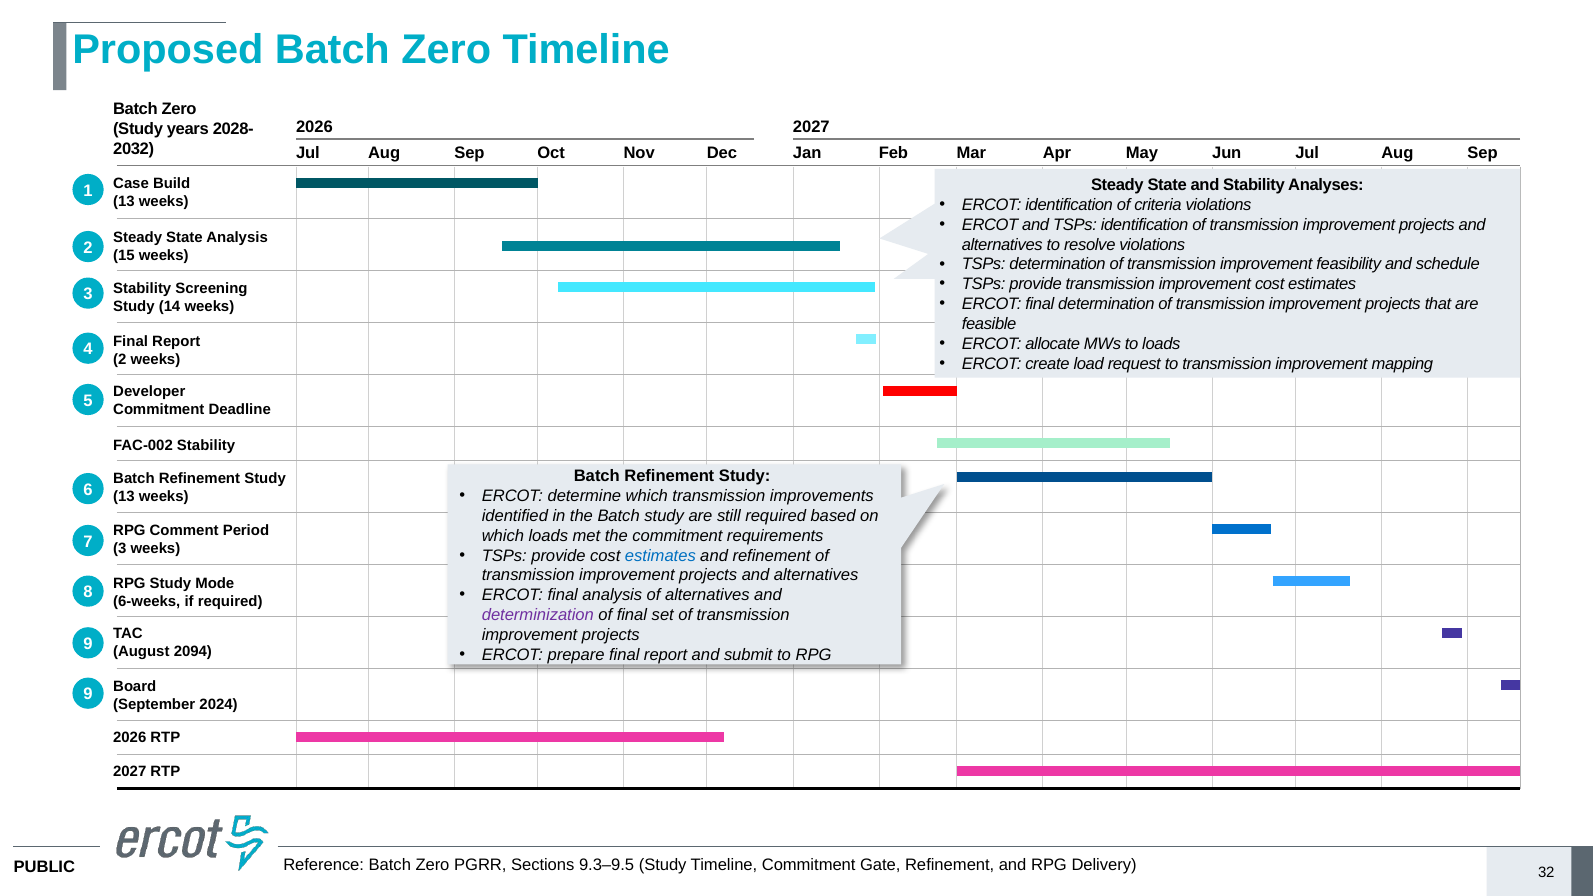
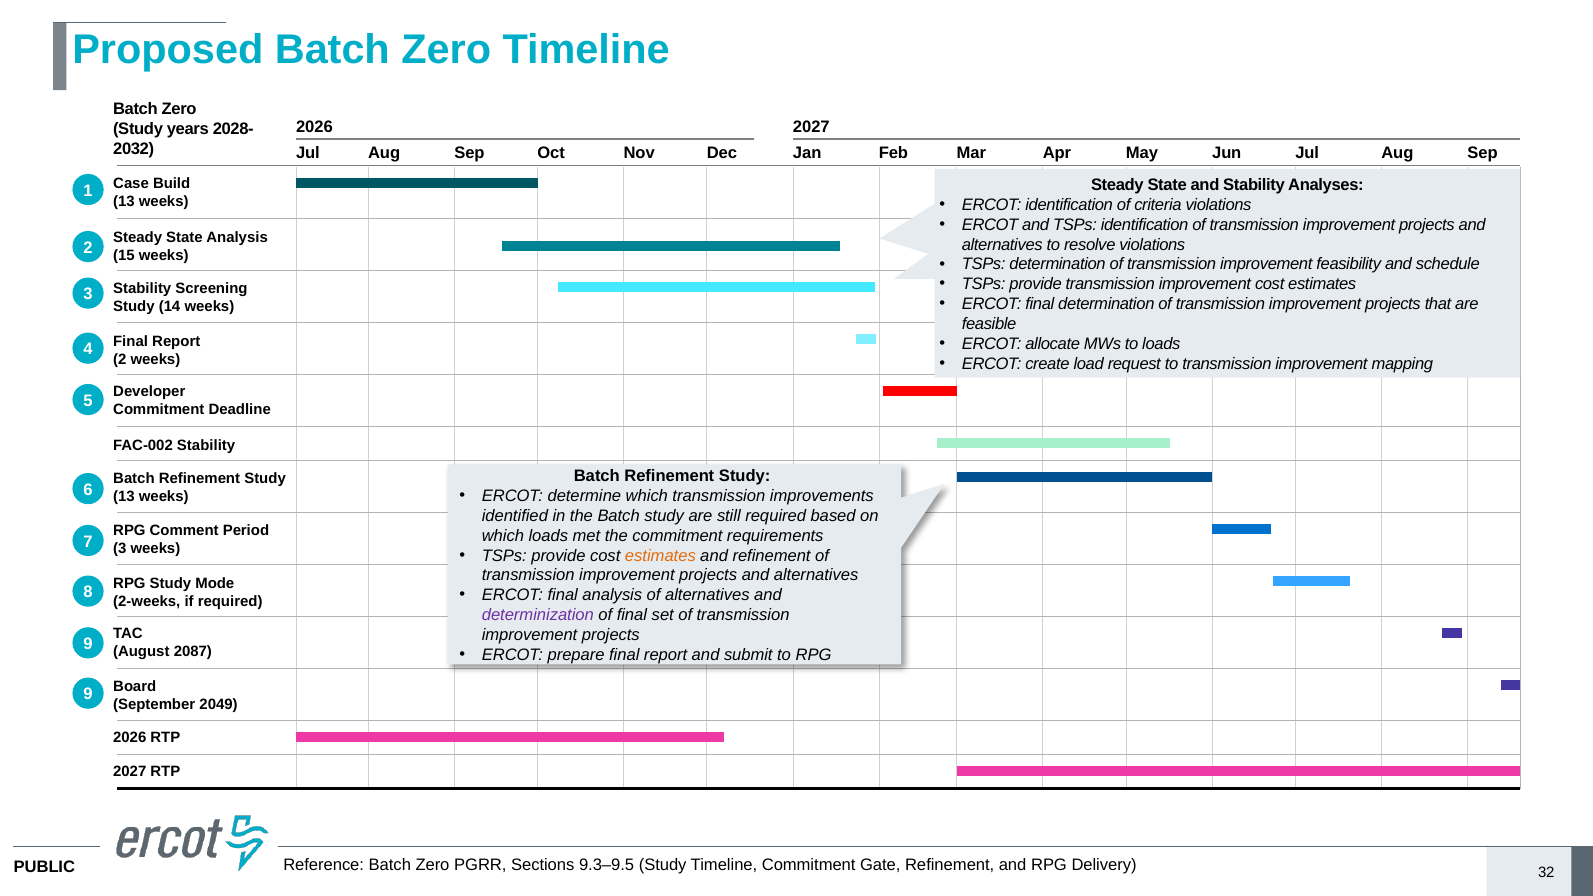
estimates colour: blue -> orange (660, 556)
6-weeks: 6-weeks -> 2-weeks (147, 602)
2094: 2094 -> 2087 (193, 651)
2024: 2024 -> 2049 (219, 705)
